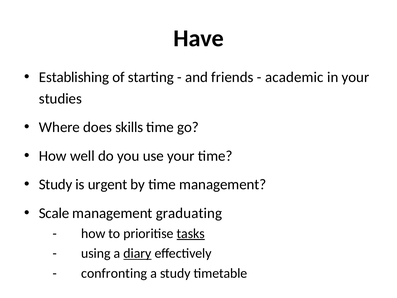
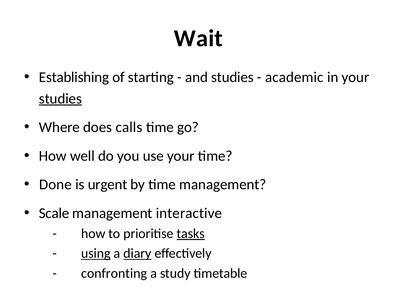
Have: Have -> Wait (198, 38)
and friends: friends -> studies (232, 77)
studies underline: none -> present (60, 99)
skills: skills -> calls (129, 127)
Study: Study -> Done (55, 184)
graduating: graduating -> interactive (189, 213)
using underline: none -> present (96, 253)
